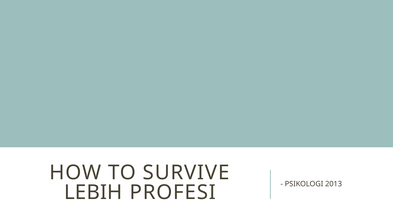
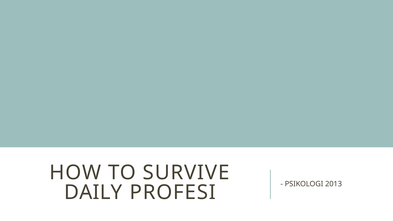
LEBIH: LEBIH -> DAILY (93, 192)
